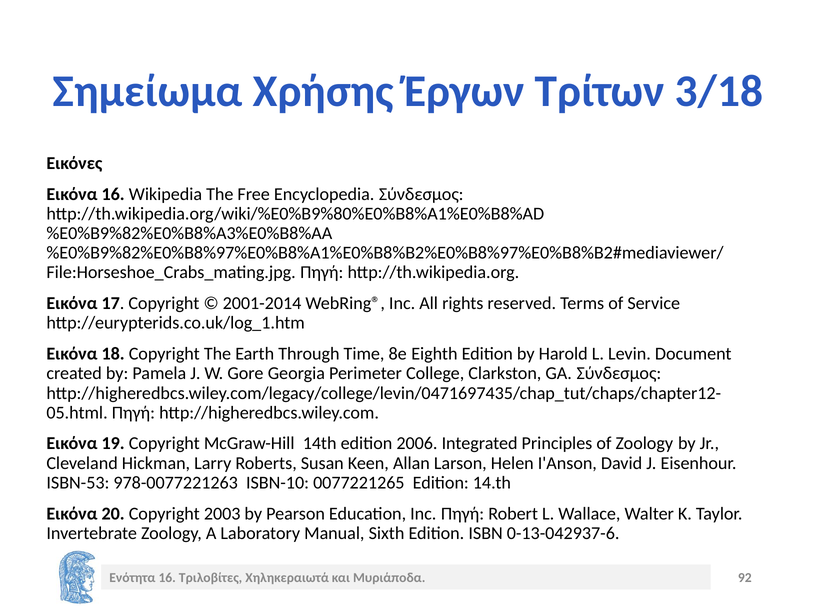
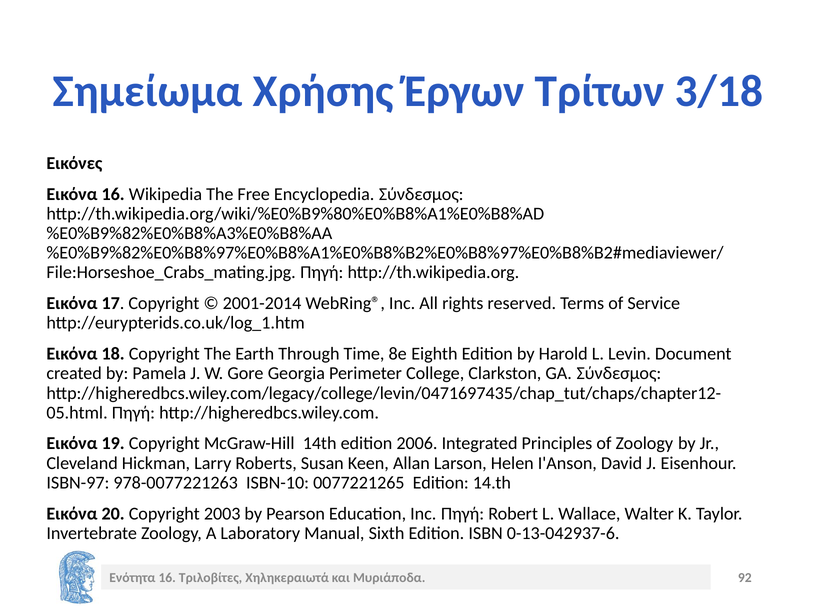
ISBN-53: ISBN-53 -> ISBN-97 (78, 483)
